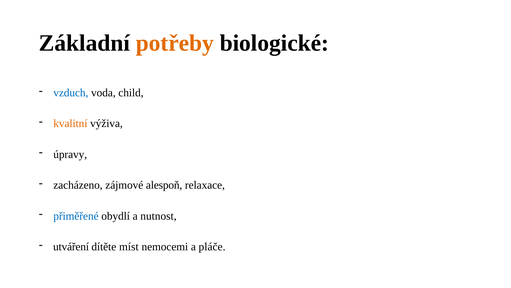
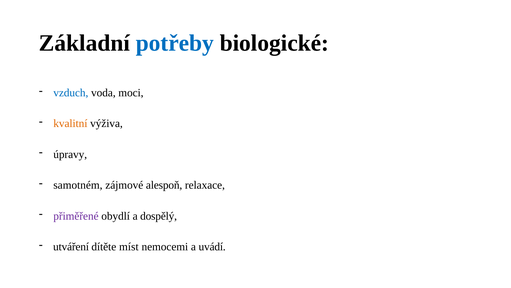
potřeby colour: orange -> blue (175, 43)
child: child -> moci (131, 93)
zacházeno: zacházeno -> samotném (78, 185)
přiměřené colour: blue -> purple (76, 216)
nutnost: nutnost -> dospělý (159, 216)
pláče: pláče -> uvádí (212, 246)
